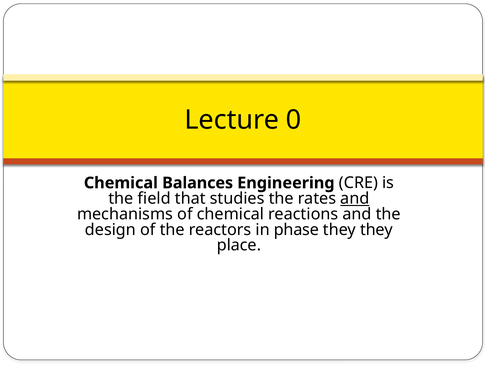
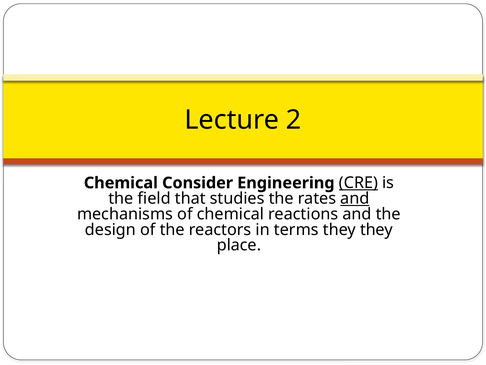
0: 0 -> 2 (294, 120)
Balances: Balances -> Consider (198, 183)
CRE underline: none -> present (358, 183)
phase: phase -> terms (296, 229)
